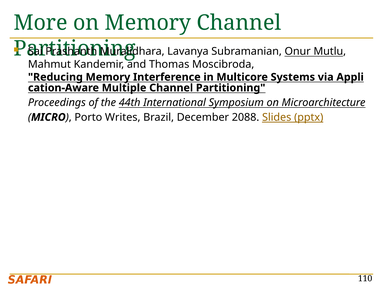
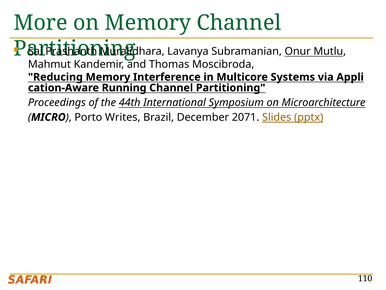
Multiple: Multiple -> Running (124, 88)
2088: 2088 -> 2071 (246, 117)
